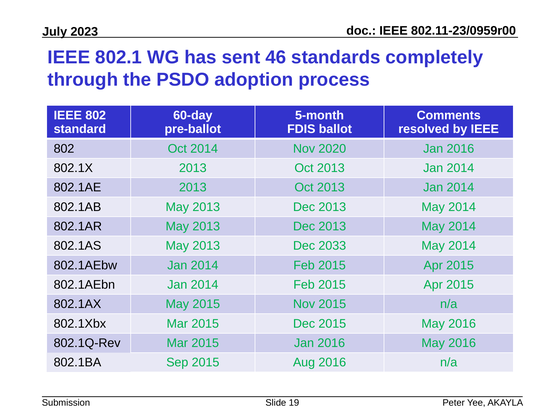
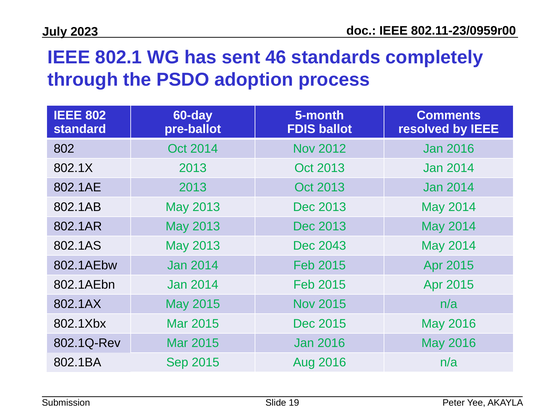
2020: 2020 -> 2012 (332, 149)
2033: 2033 -> 2043 (332, 246)
